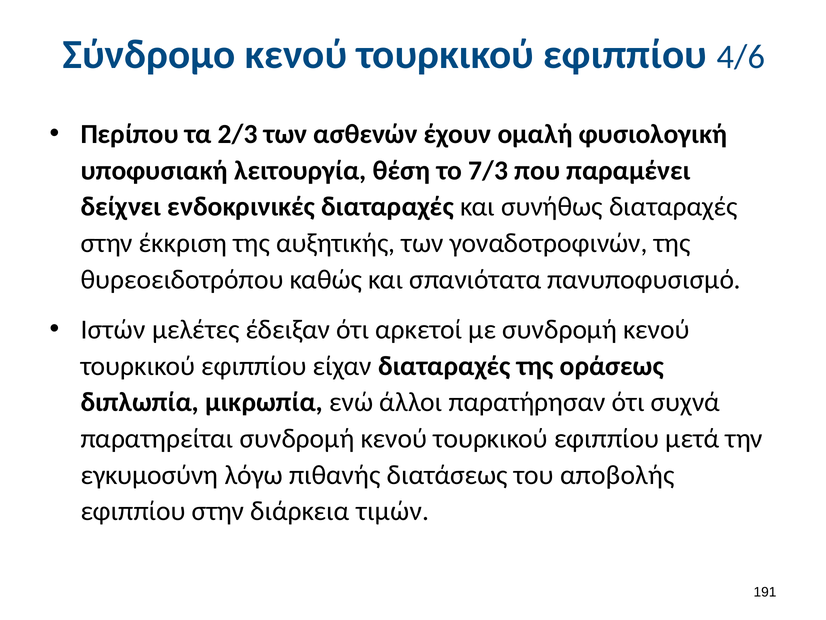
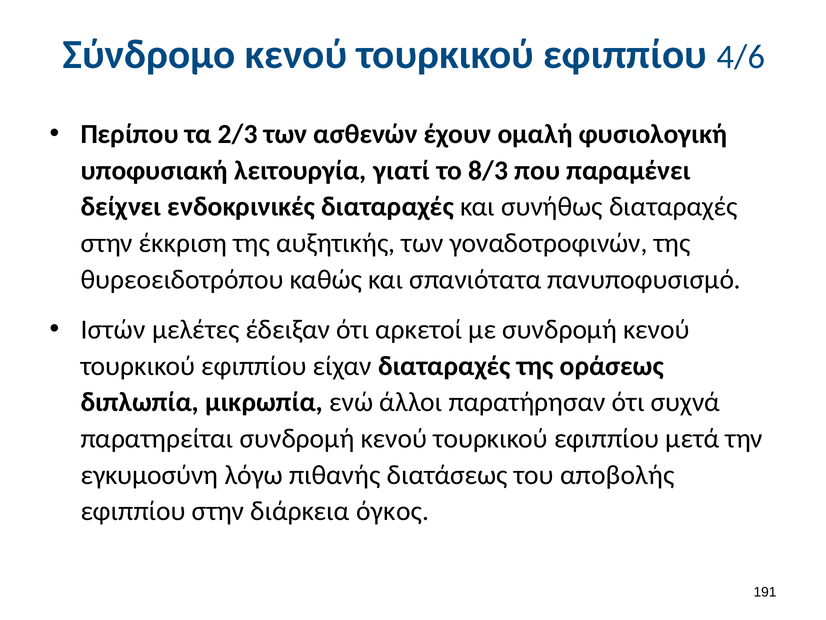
θέση: θέση -> γιατί (401, 170)
7/3: 7/3 -> 8/3 (488, 170)
τιμών: τιμών -> όγκος (393, 511)
